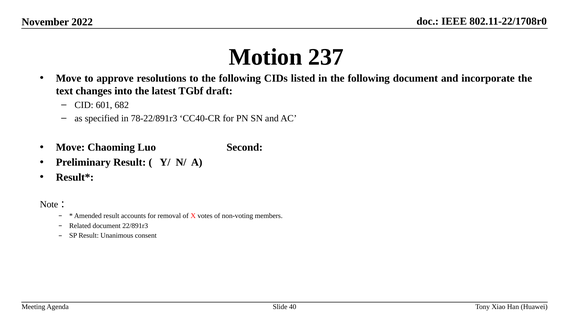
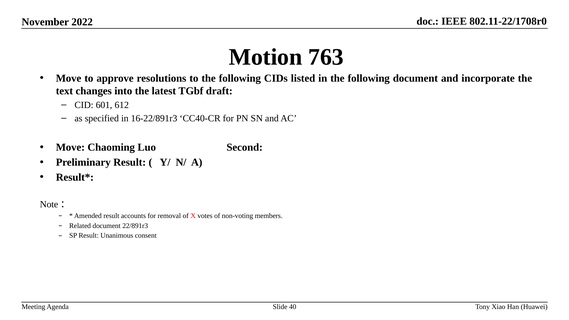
237: 237 -> 763 (326, 57)
682: 682 -> 612 (122, 105)
78-22/891r3: 78-22/891r3 -> 16-22/891r3 (154, 118)
